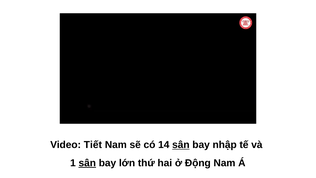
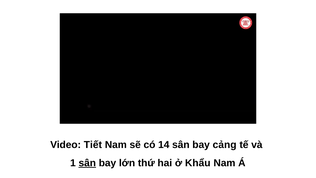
sân underline: present -> none (181, 145)
nhập: nhập -> cảng (225, 145)
Động: Động -> Khẩu (198, 163)
